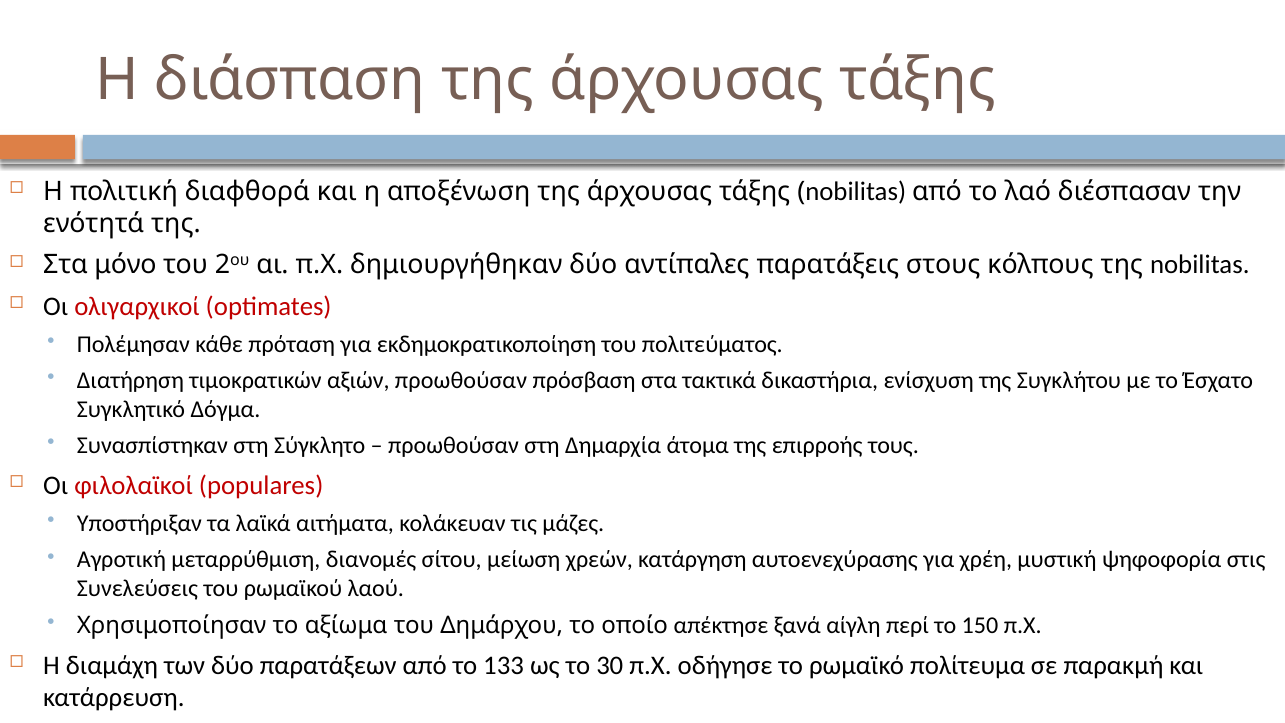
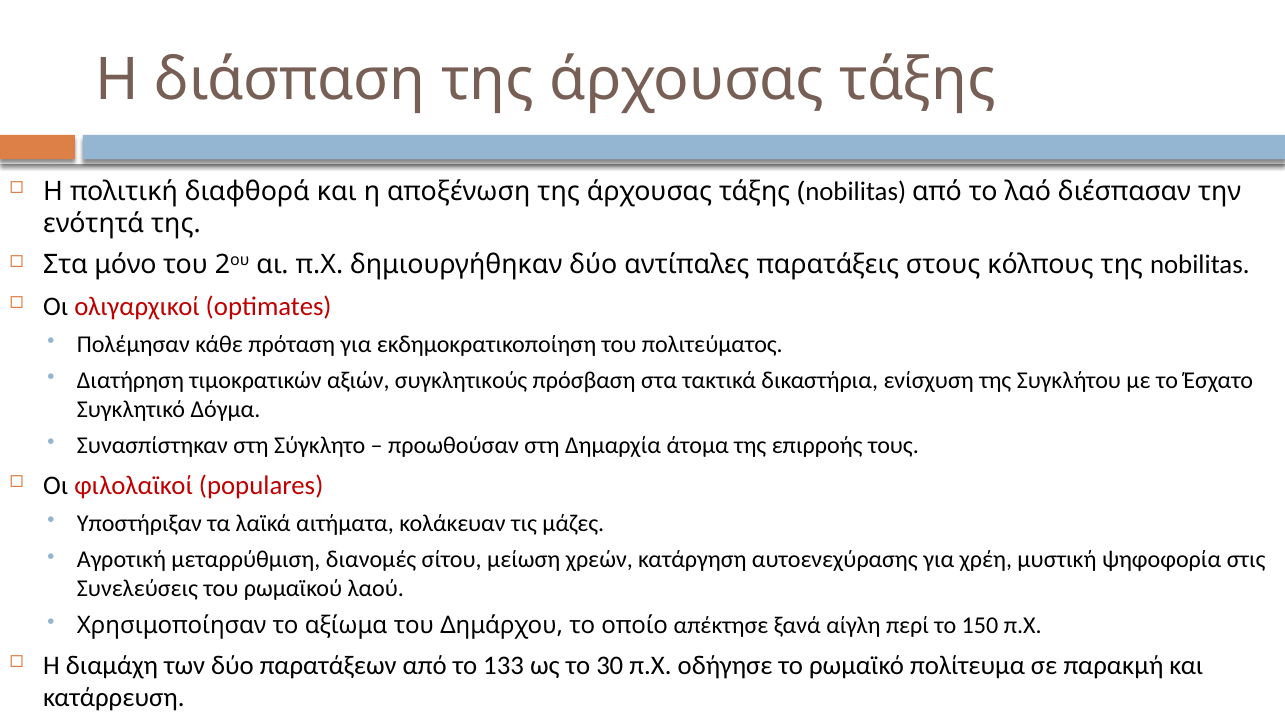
αξιών προωθούσαν: προωθούσαν -> συγκλητικούς (461, 380)
